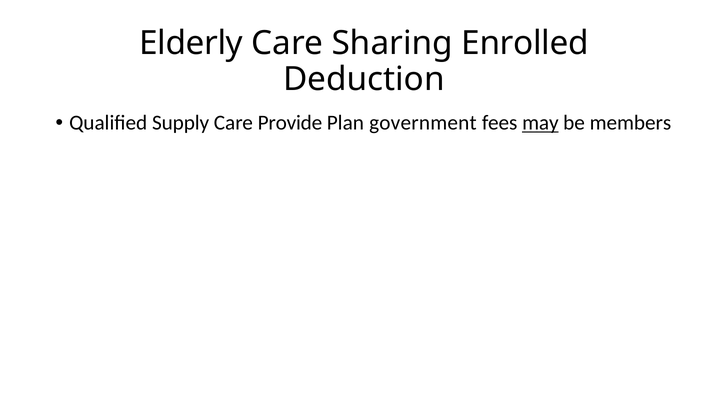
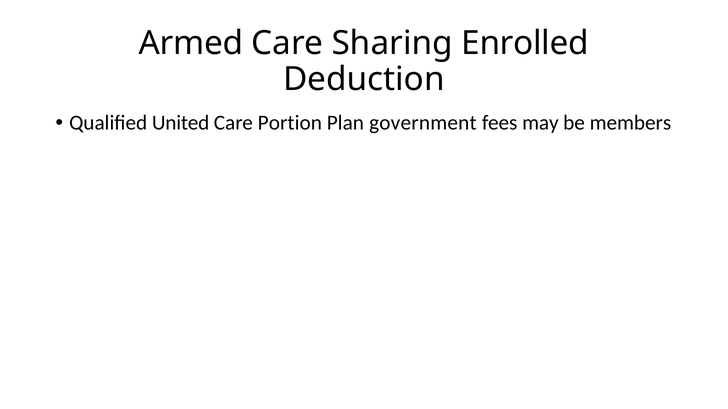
Elderly: Elderly -> Armed (191, 43)
Supply: Supply -> United (181, 123)
Provide: Provide -> Portion (290, 123)
may underline: present -> none (540, 123)
